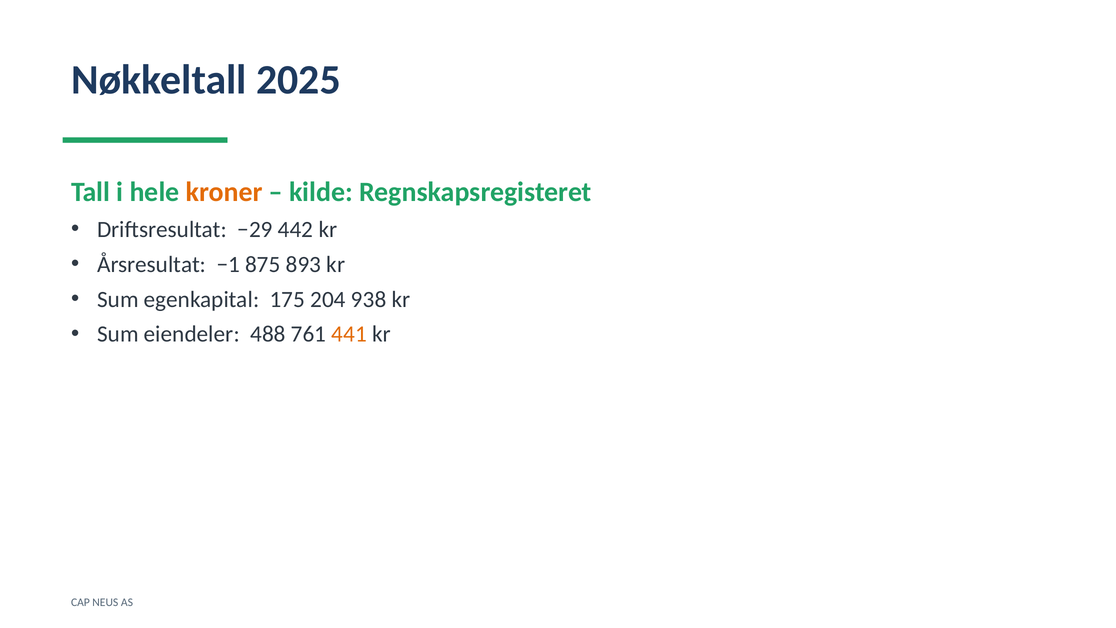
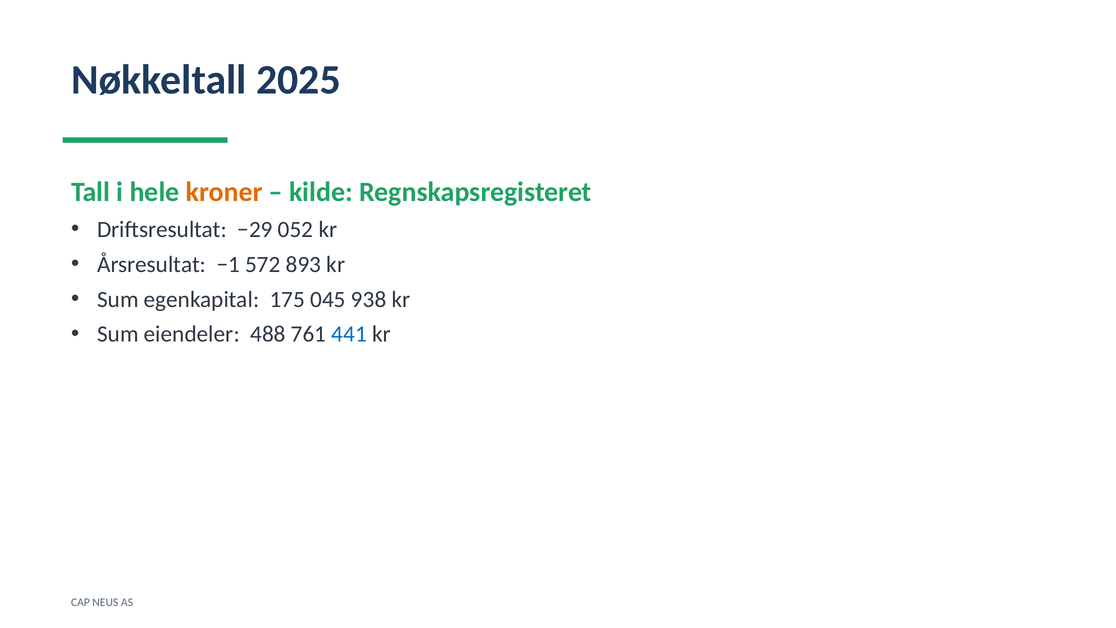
442: 442 -> 052 (296, 229)
875: 875 -> 572 (263, 264)
204: 204 -> 045 (328, 299)
441 colour: orange -> blue (349, 334)
